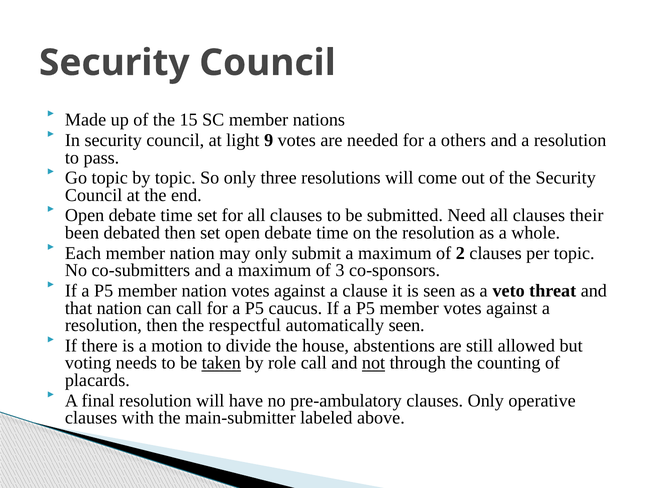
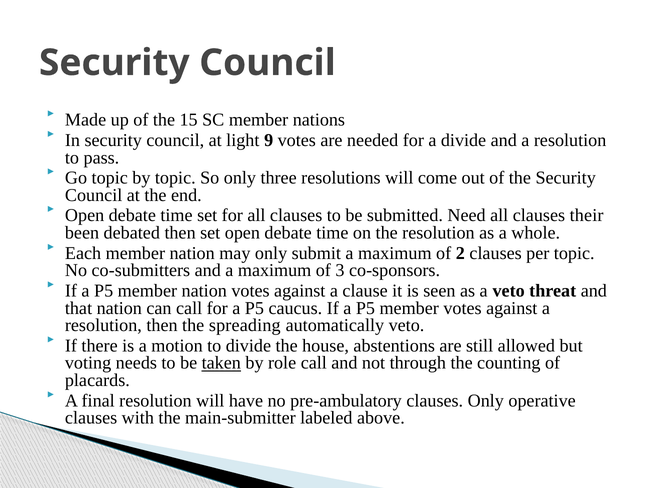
a others: others -> divide (464, 140)
respectful: respectful -> spreading (245, 326)
automatically seen: seen -> veto (406, 326)
not underline: present -> none (374, 363)
